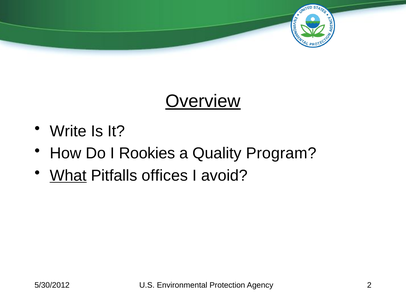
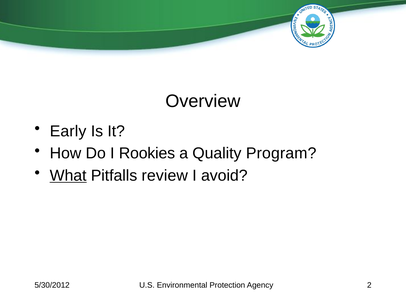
Overview underline: present -> none (203, 101)
Write: Write -> Early (68, 131)
offices: offices -> review (165, 175)
